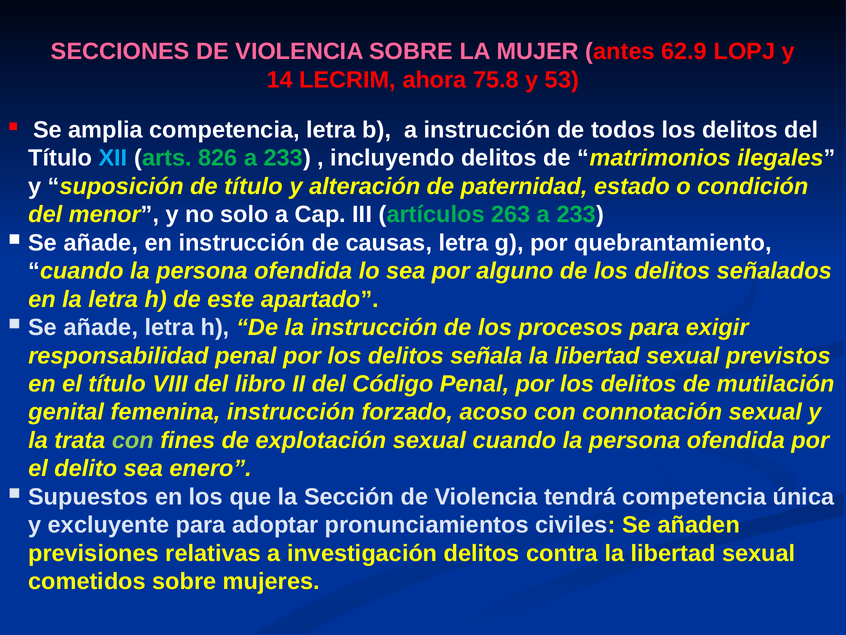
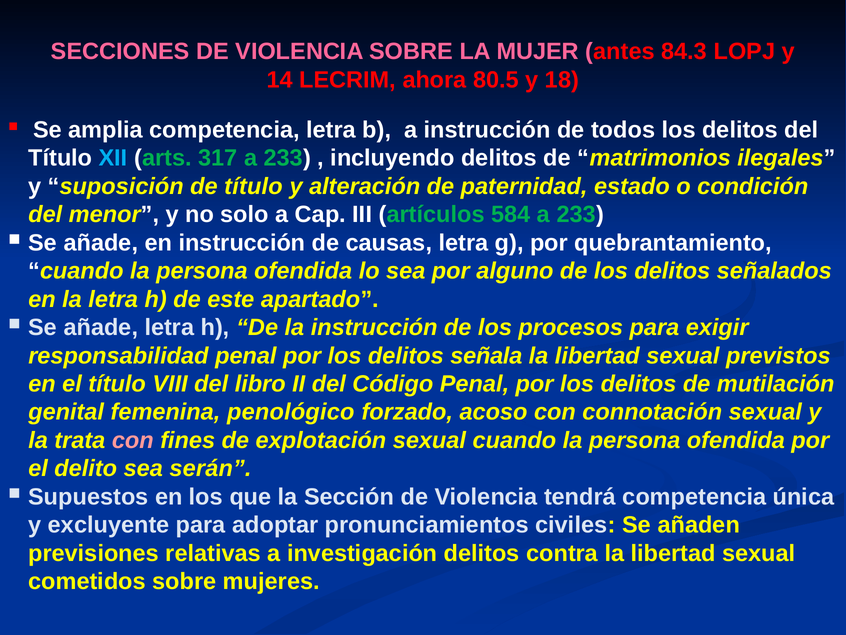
62.9: 62.9 -> 84.3 (684, 52)
75.8: 75.8 -> 80.5 (496, 80)
53: 53 -> 18 (562, 80)
826: 826 -> 317 (218, 158)
263: 263 -> 584 (511, 214)
femenina instrucción: instrucción -> penológico (291, 412)
con colour: light green -> pink (133, 440)
enero: enero -> serán (210, 468)
